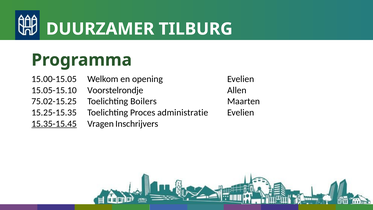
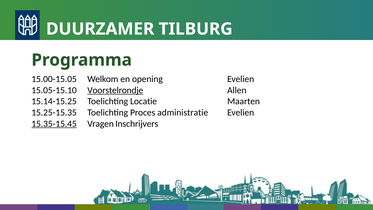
Voorstelrondje underline: none -> present (115, 90)
75.02-15.25: 75.02-15.25 -> 15.14-15.25 (54, 101)
Boilers: Boilers -> Locatie (144, 101)
